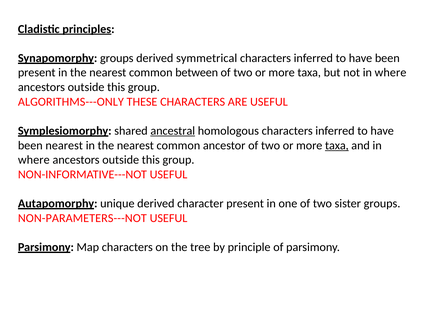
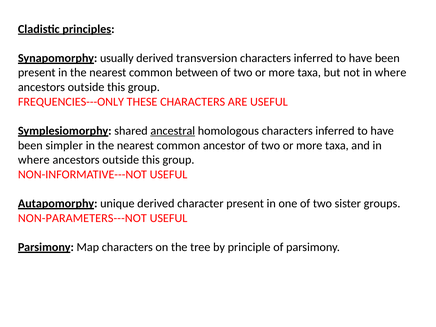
Synapomorphy groups: groups -> usually (117, 58)
symmetrical: symmetrical -> transversion (207, 58)
ALGORITHMS---ONLY: ALGORITHMS---ONLY -> FREQUENCIES---ONLY (71, 102)
been nearest: nearest -> simpler (64, 145)
taxa underline: present -> none (337, 145)
